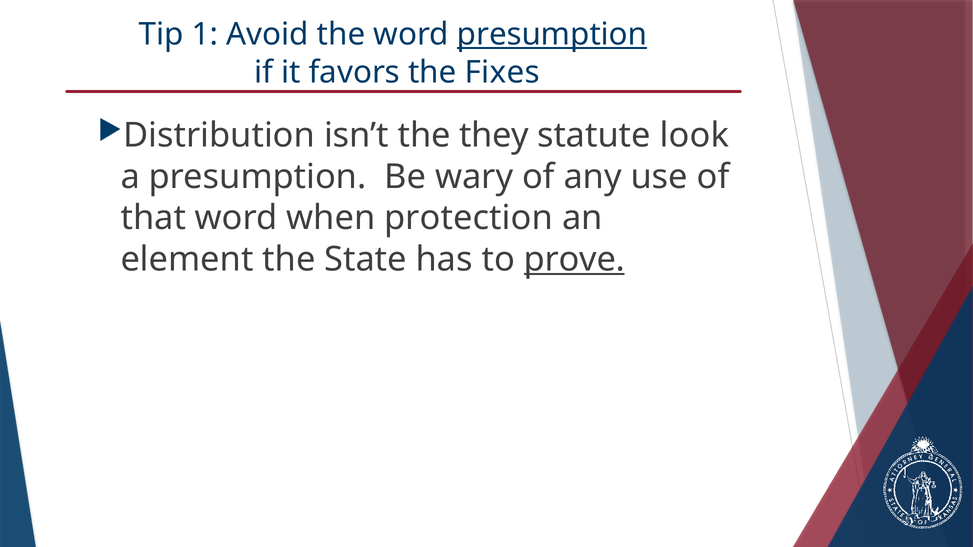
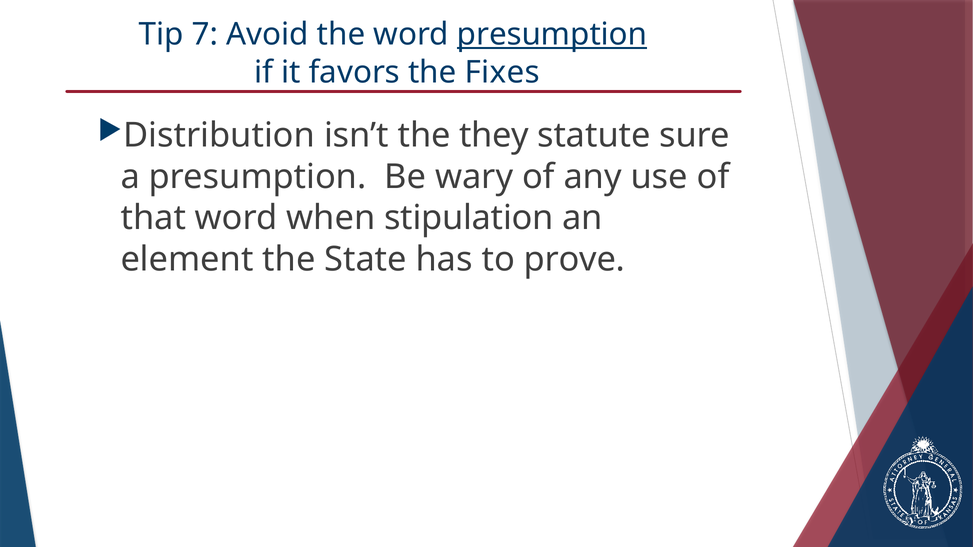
1: 1 -> 7 (205, 35)
look: look -> sure (695, 136)
protection: protection -> stipulation (469, 218)
prove underline: present -> none (574, 259)
